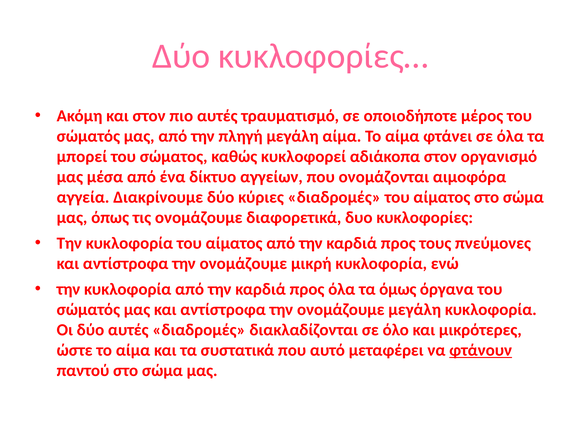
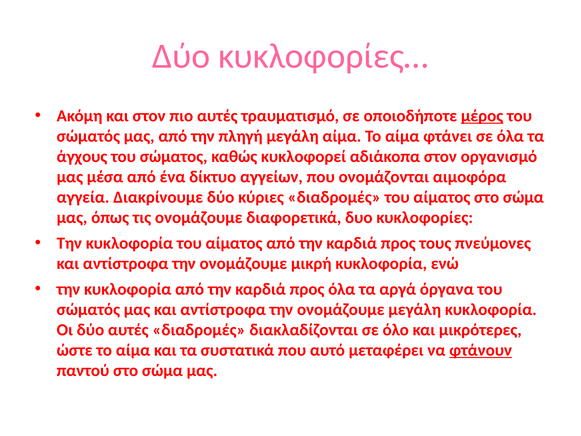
μέρος underline: none -> present (482, 116)
μπορεί: μπορεί -> άγχους (82, 157)
όμως: όμως -> αργά (398, 289)
